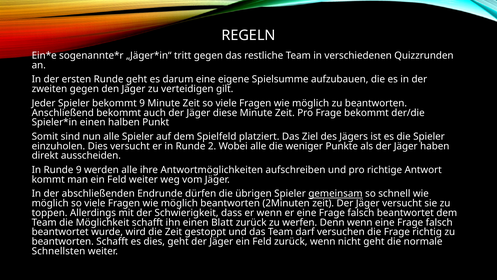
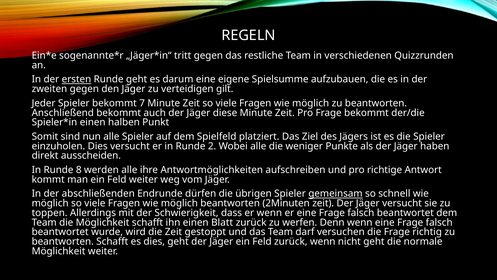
ersten underline: none -> present (76, 79)
bekommt 9: 9 -> 7 (142, 103)
Runde 9: 9 -> 8 (79, 170)
Schnellsten: Schnellsten -> Möglichkeit (59, 251)
